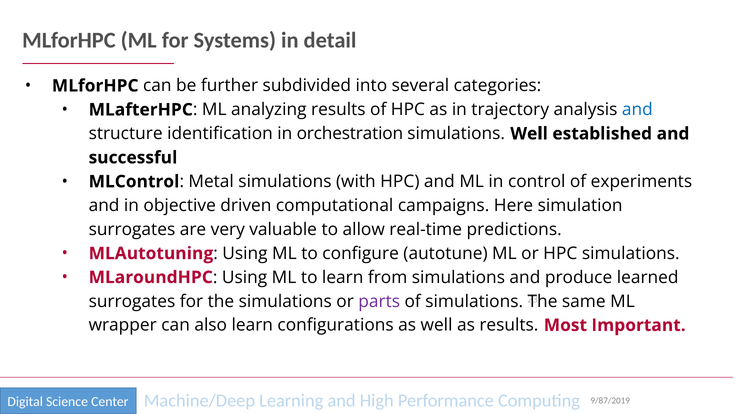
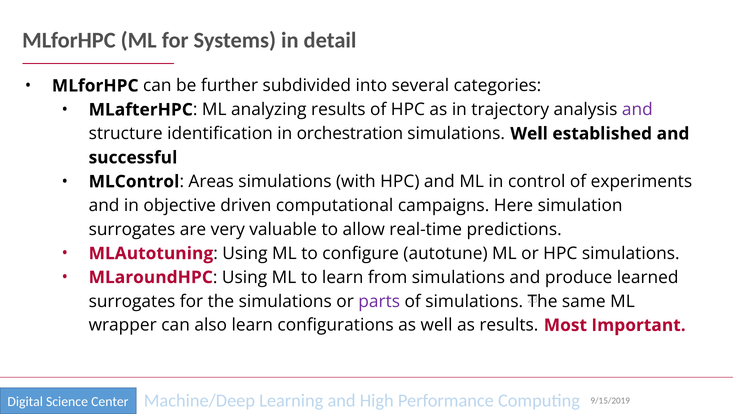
and colour: blue -> purple (637, 110)
Metal: Metal -> Areas (211, 181)
9/87/2019: 9/87/2019 -> 9/15/2019 (610, 400)
